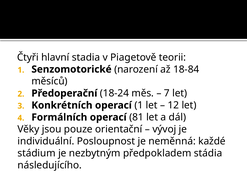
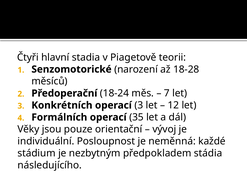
18-84: 18-84 -> 18-28 (186, 69)
operací 1: 1 -> 3 (139, 105)
81: 81 -> 35 (136, 117)
